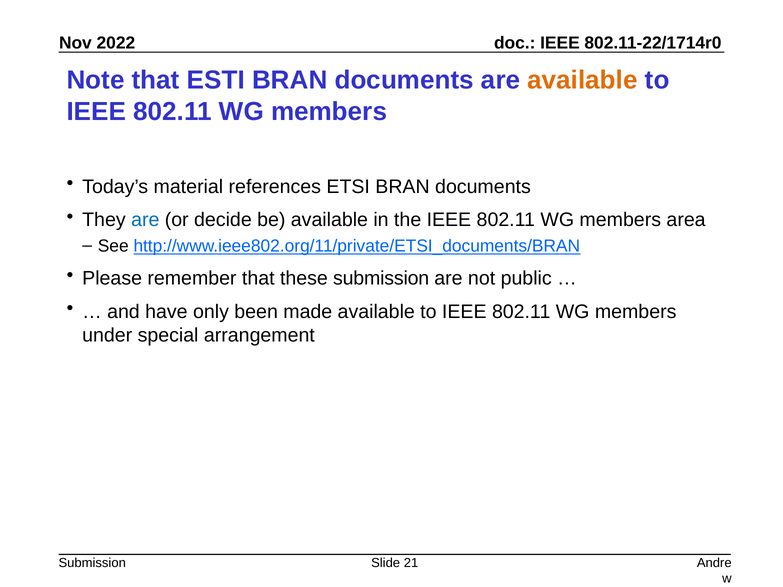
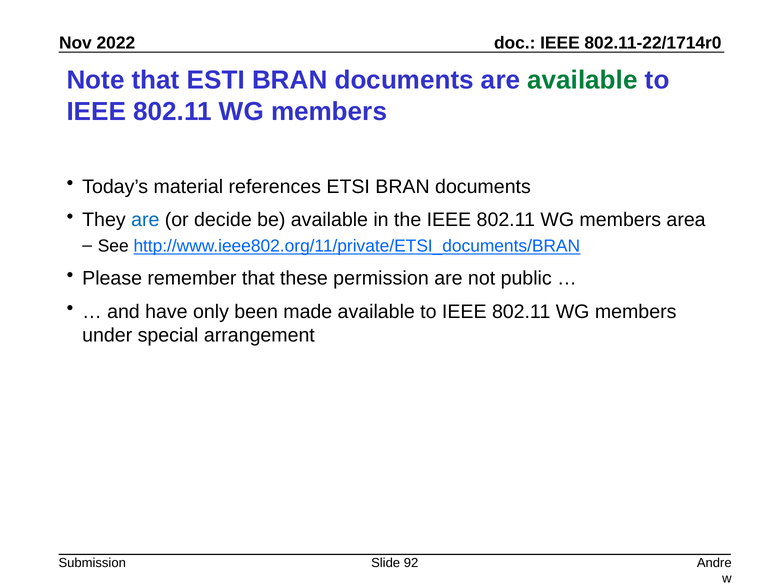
available colour: orange -> green (583, 80)
these submission: submission -> permission (381, 279)
21: 21 -> 92 (411, 563)
